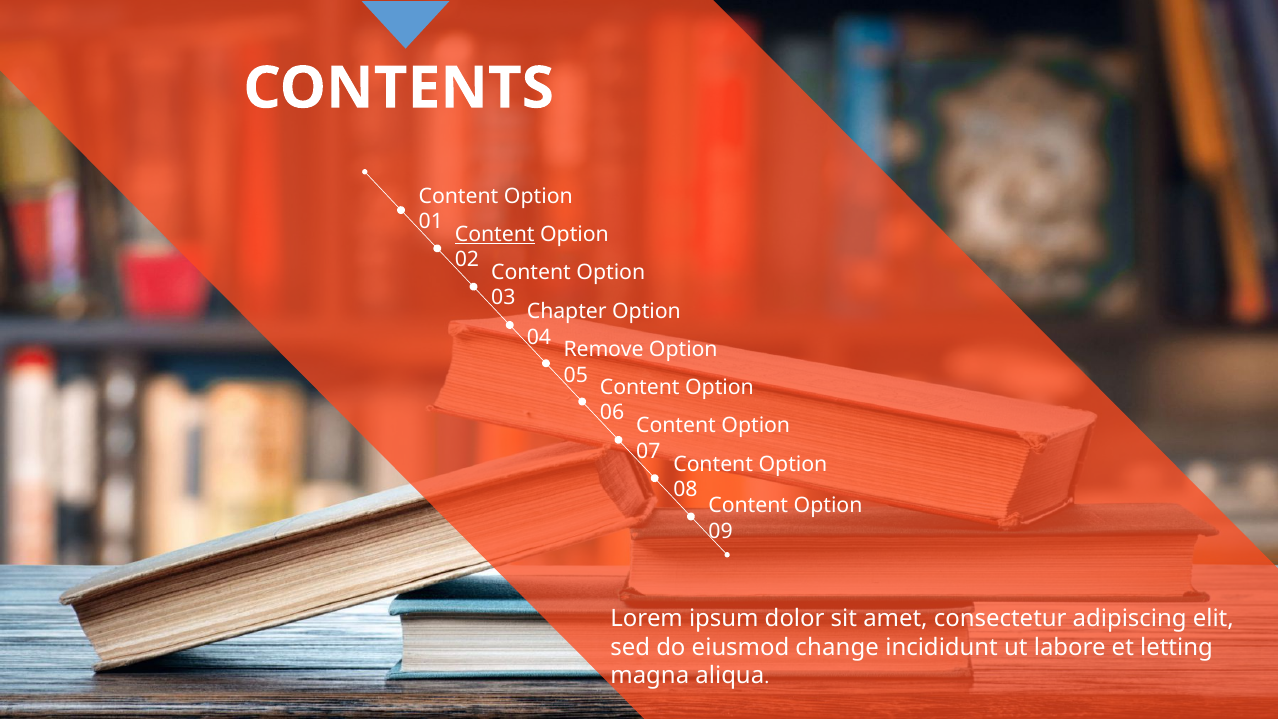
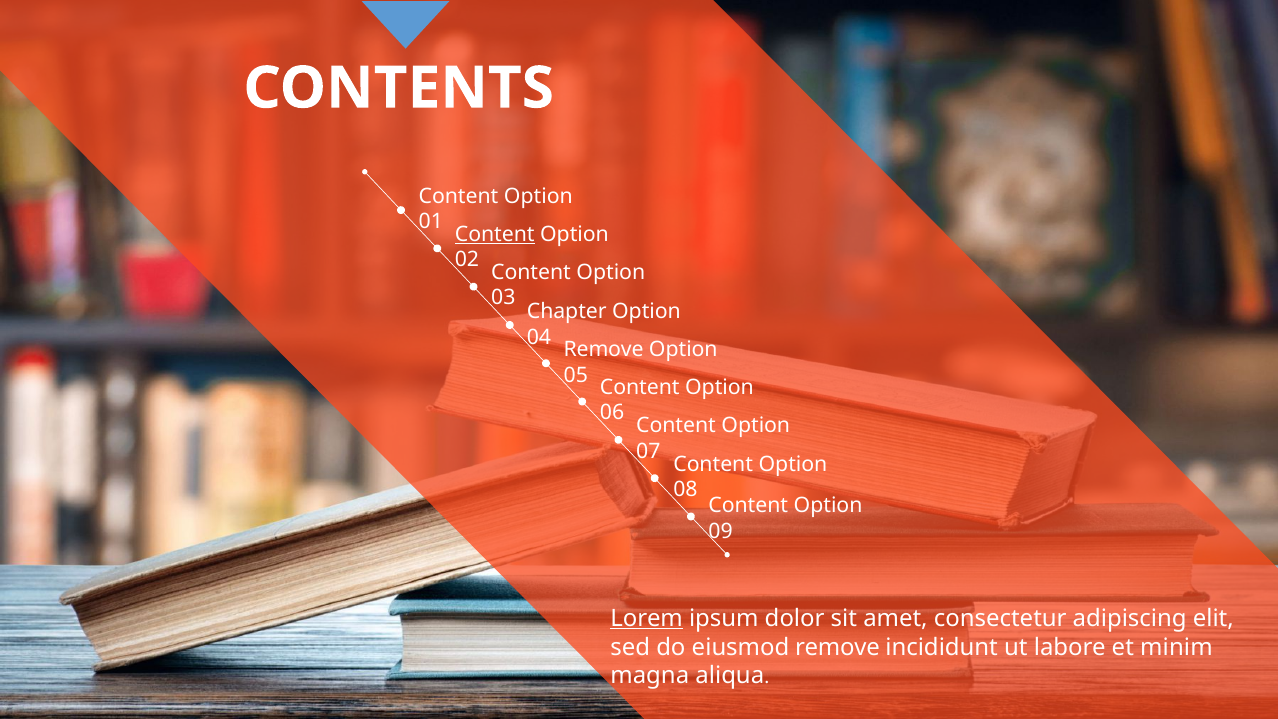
Lorem underline: none -> present (647, 618)
eiusmod change: change -> remove (837, 647)
letting: letting -> minim (1176, 647)
